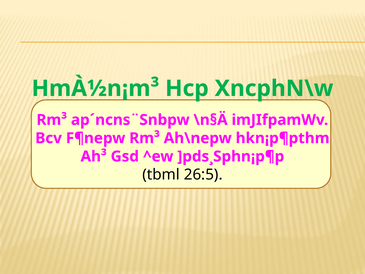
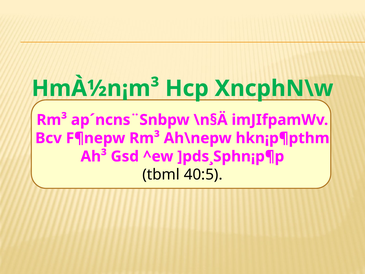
26:5: 26:5 -> 40:5 (203, 175)
